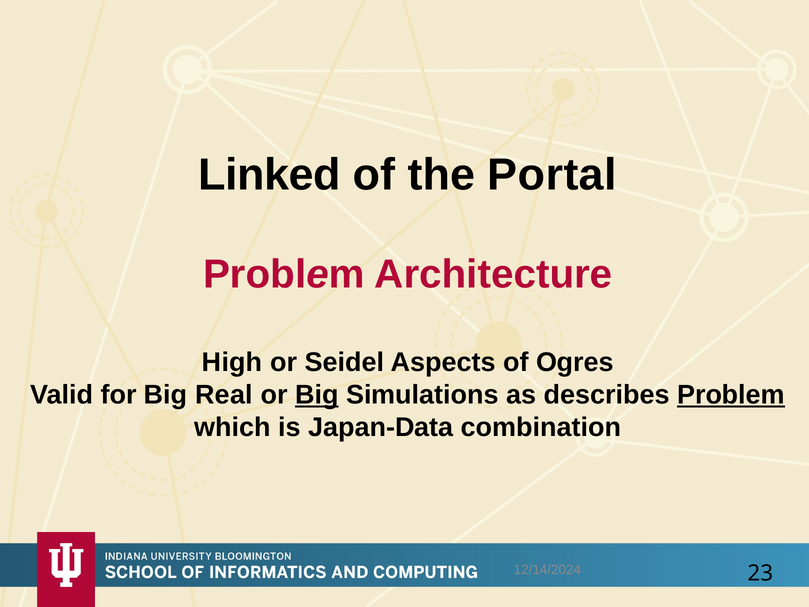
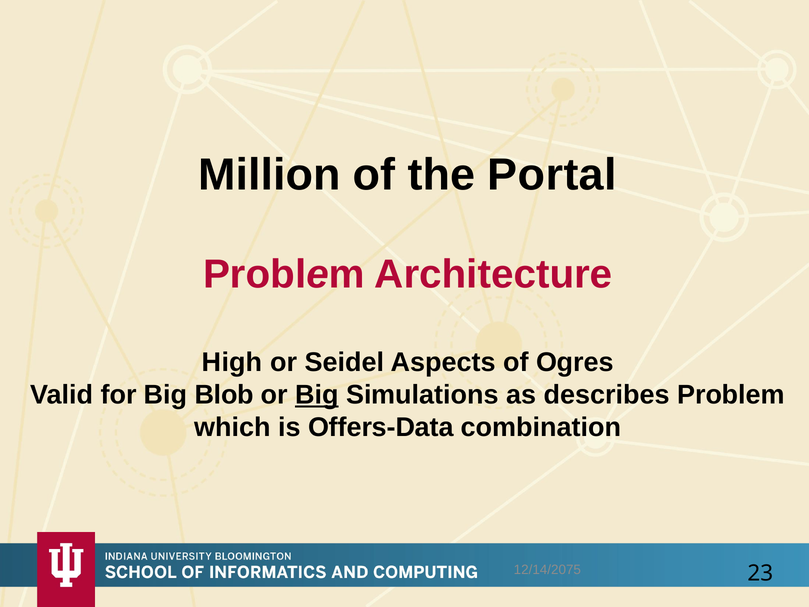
Linked: Linked -> Million (269, 175)
Real: Real -> Blob (224, 395)
Problem underline: present -> none (731, 395)
Japan-Data: Japan-Data -> Offers-Data (381, 427)
12/14/2024: 12/14/2024 -> 12/14/2075 (547, 570)
